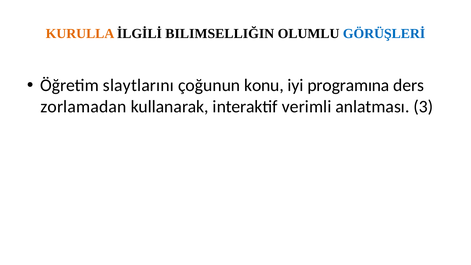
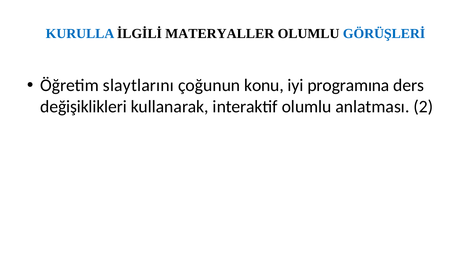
KURULLA colour: orange -> blue (80, 34)
BILIMSELLIĞIN: BILIMSELLIĞIN -> MATERYALLER (220, 34)
zorlamadan: zorlamadan -> değişiklikleri (84, 107)
interaktif verimli: verimli -> olumlu (307, 107)
3: 3 -> 2 (423, 107)
